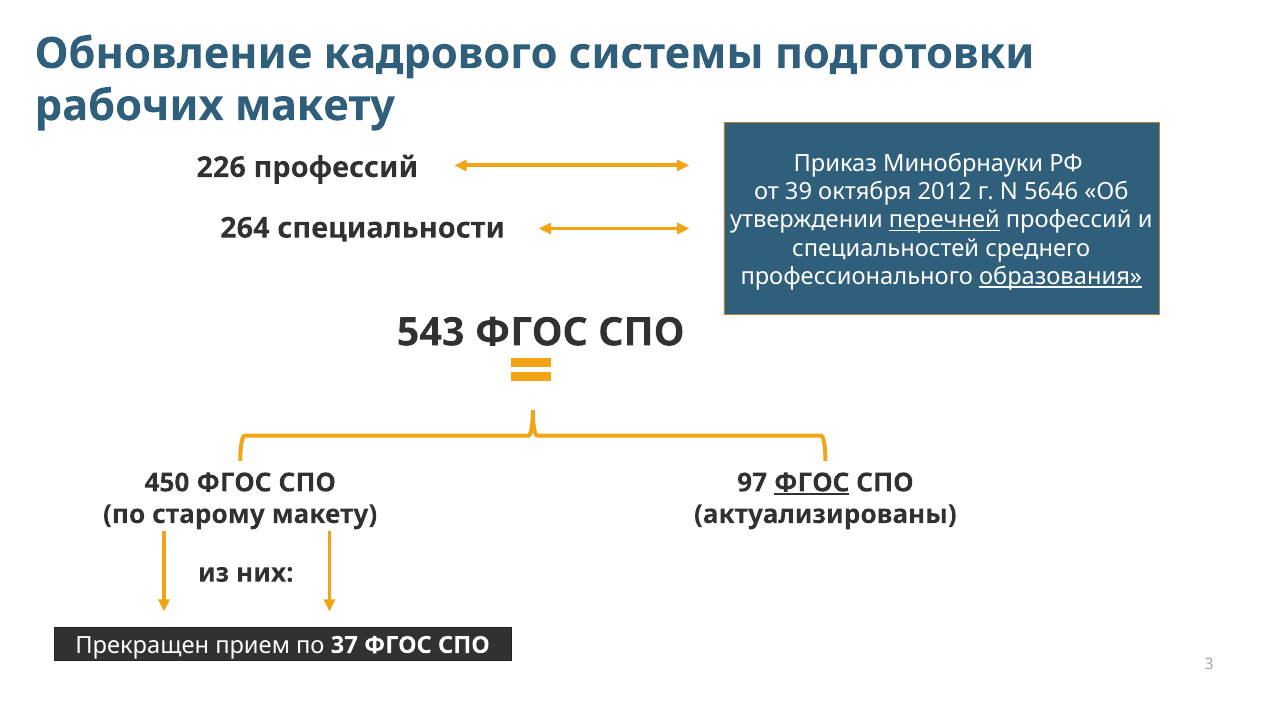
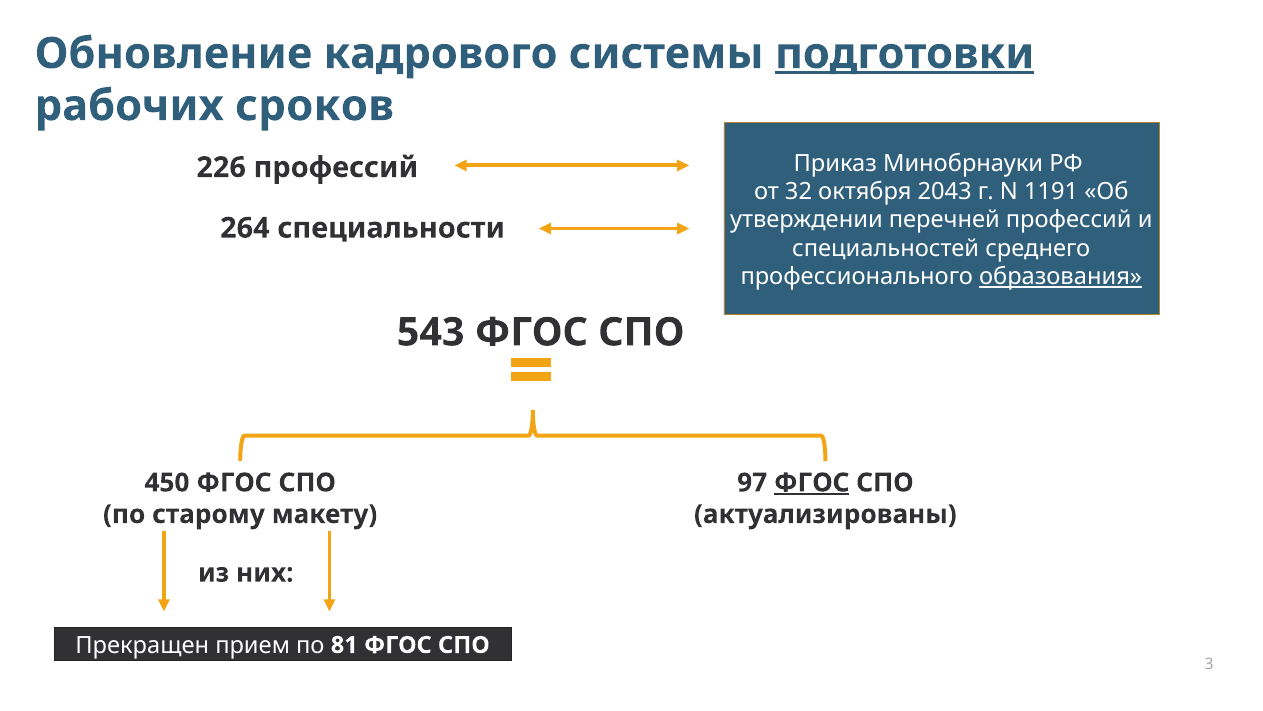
подготовки underline: none -> present (905, 54)
рабочих макету: макету -> сроков (315, 106)
39: 39 -> 32 (799, 192)
2012: 2012 -> 2043 (945, 192)
5646: 5646 -> 1191 (1051, 192)
перечней underline: present -> none (944, 220)
37: 37 -> 81 (344, 645)
